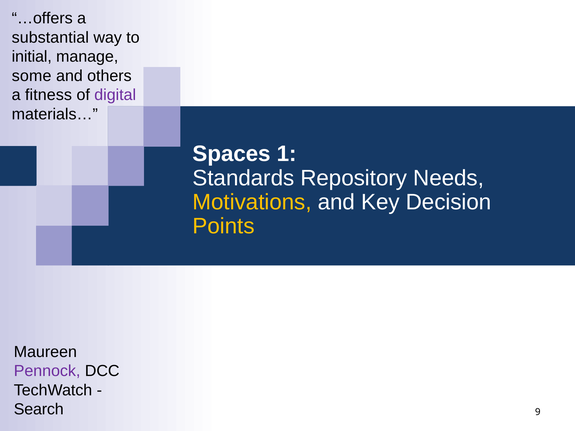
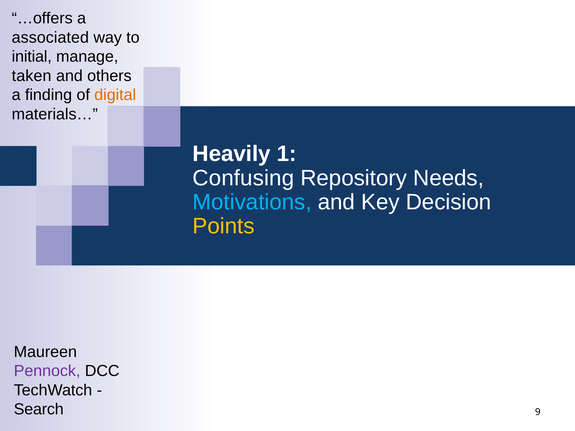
substantial: substantial -> associated (50, 37)
some: some -> taken (32, 76)
fitness: fitness -> finding (49, 95)
digital colour: purple -> orange (115, 95)
Spaces: Spaces -> Heavily (232, 154)
Standards: Standards -> Confusing (243, 178)
Motivations colour: yellow -> light blue (252, 202)
